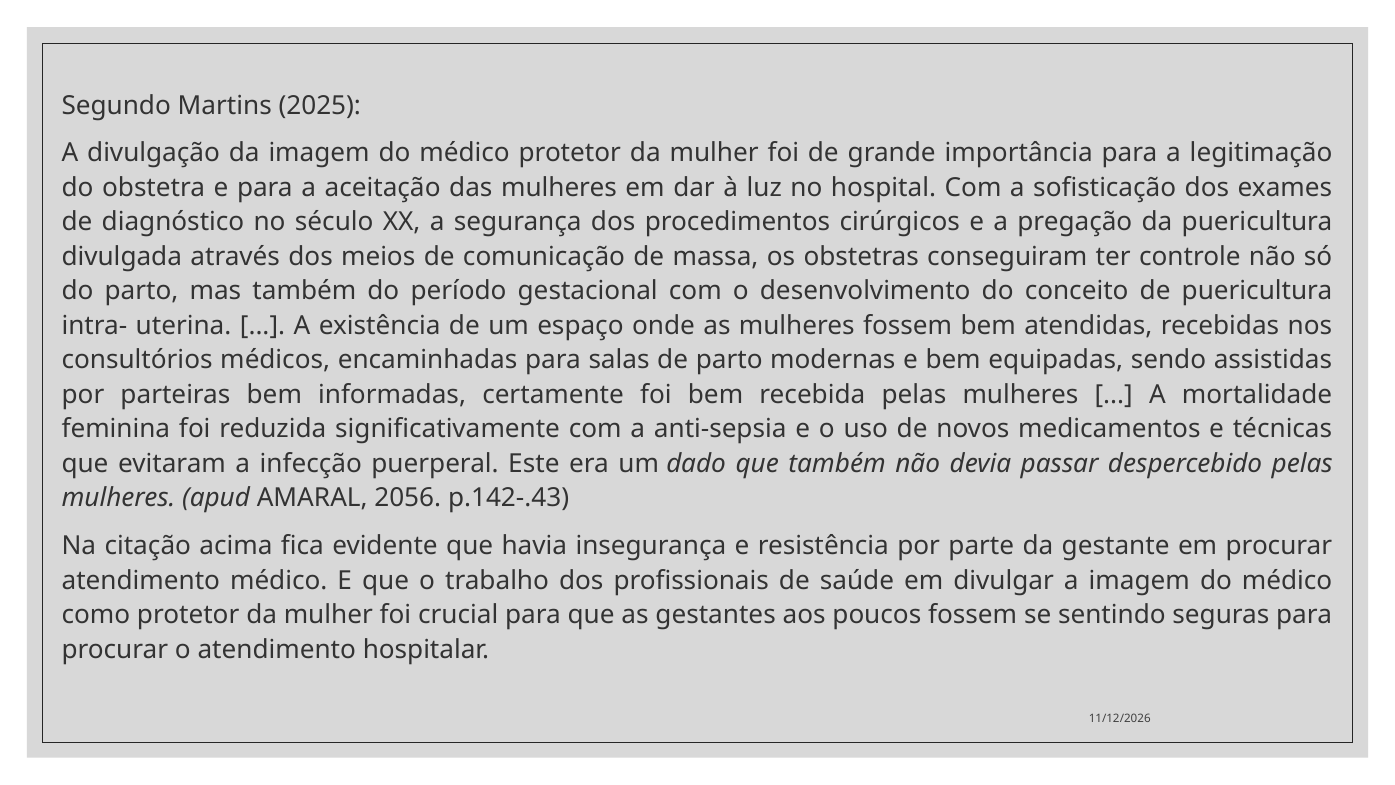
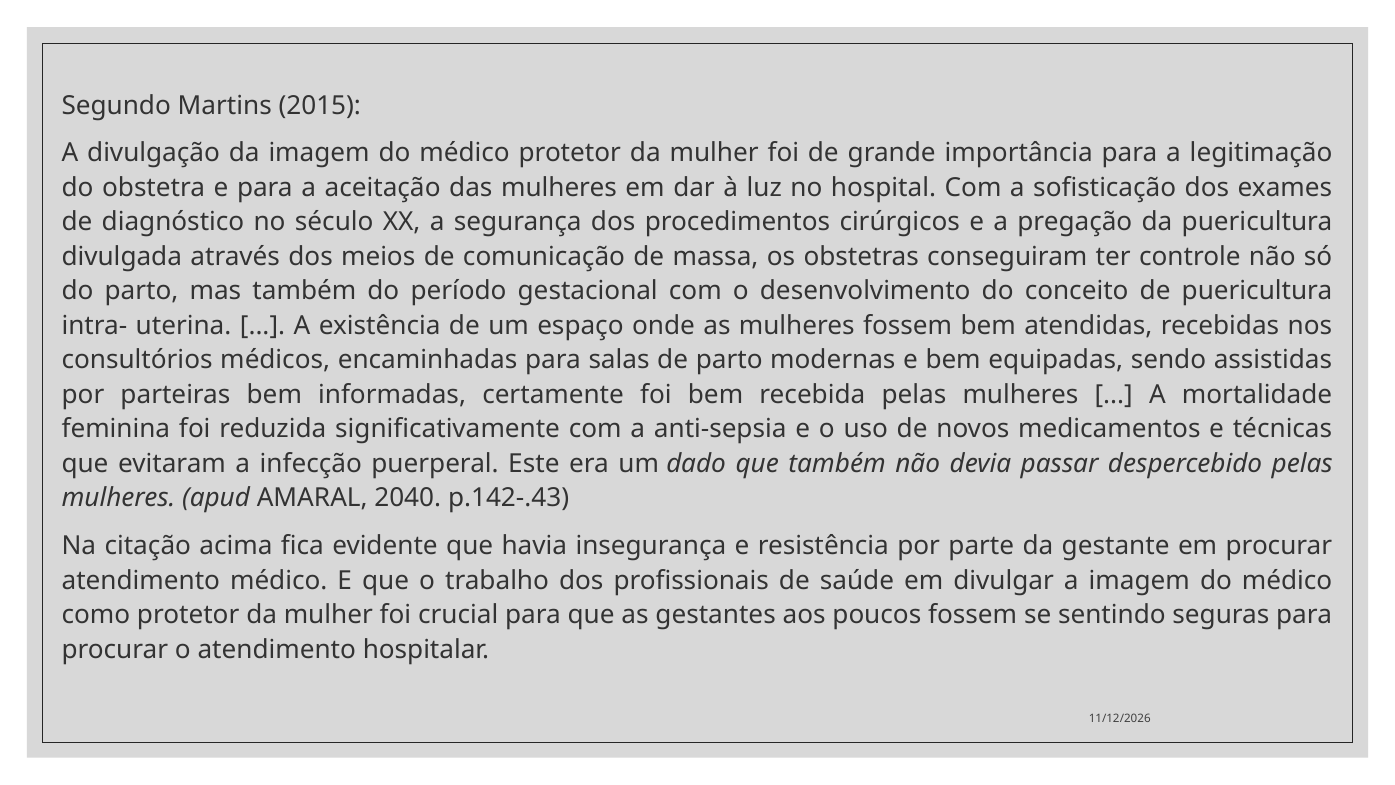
2025: 2025 -> 2015 (320, 105)
2056: 2056 -> 2040 (408, 498)
